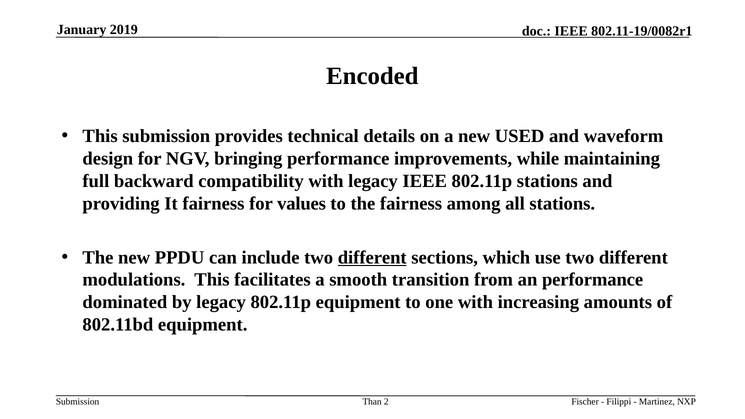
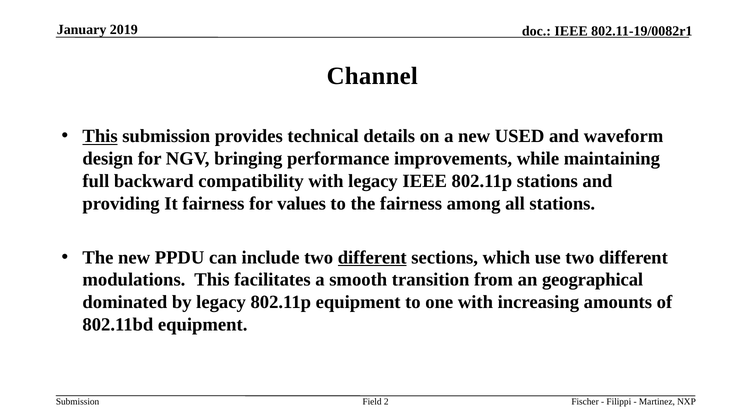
Encoded: Encoded -> Channel (372, 76)
This underline: none -> present (100, 136)
an performance: performance -> geographical (593, 280)
Than: Than -> Field (372, 402)
